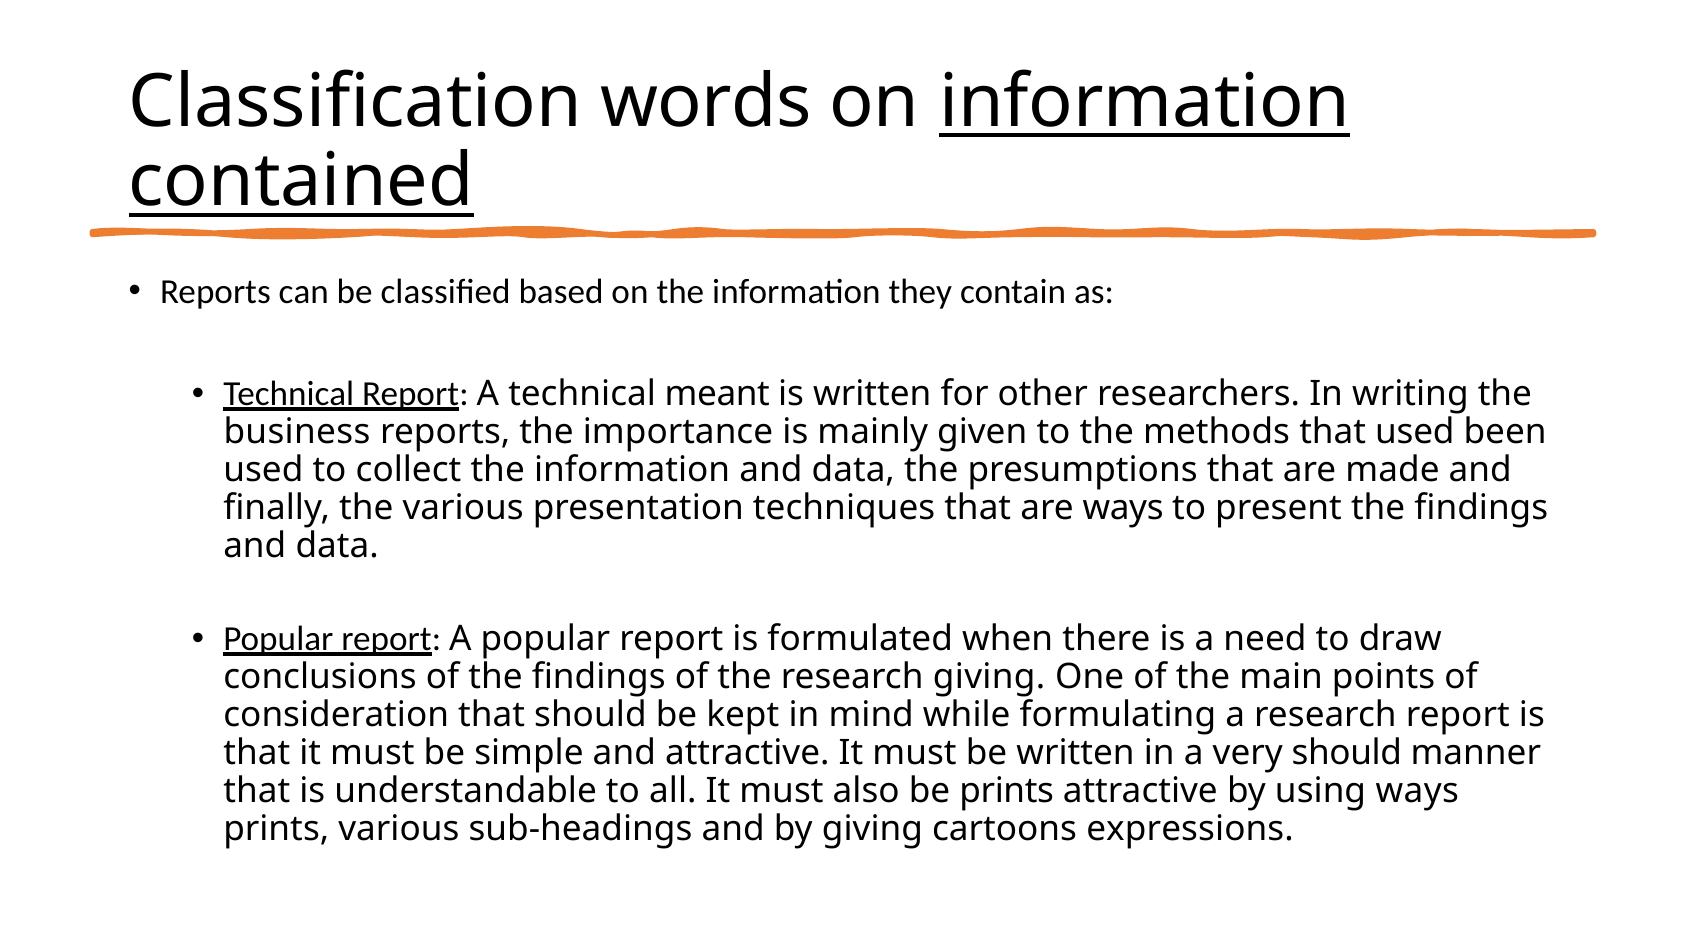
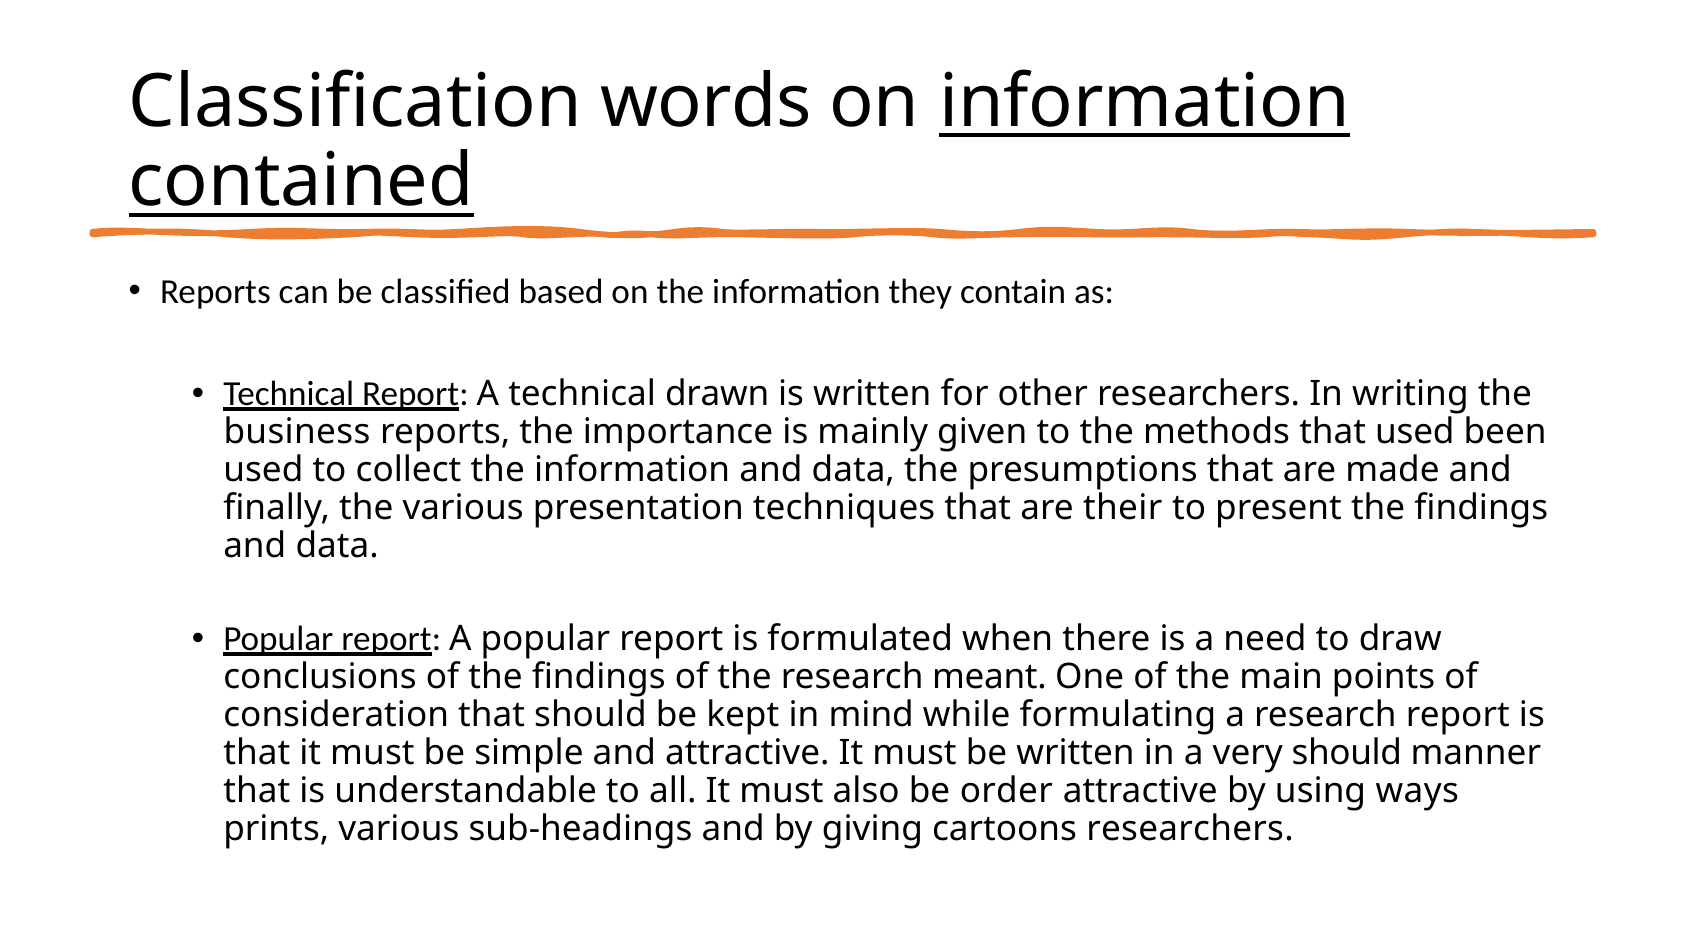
meant: meant -> drawn (717, 394)
are ways: ways -> their (1123, 508)
research giving: giving -> meant (989, 677)
be prints: prints -> order (1006, 791)
cartoons expressions: expressions -> researchers (1190, 829)
